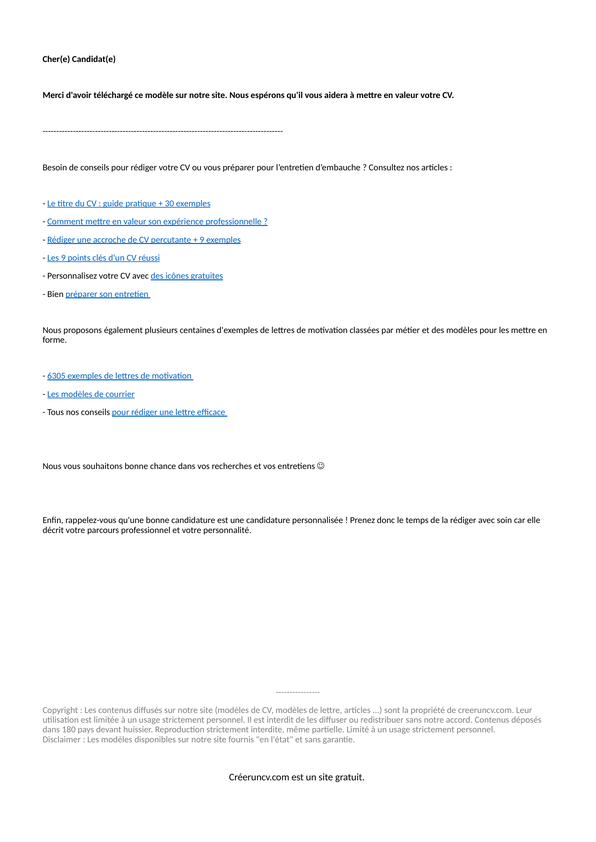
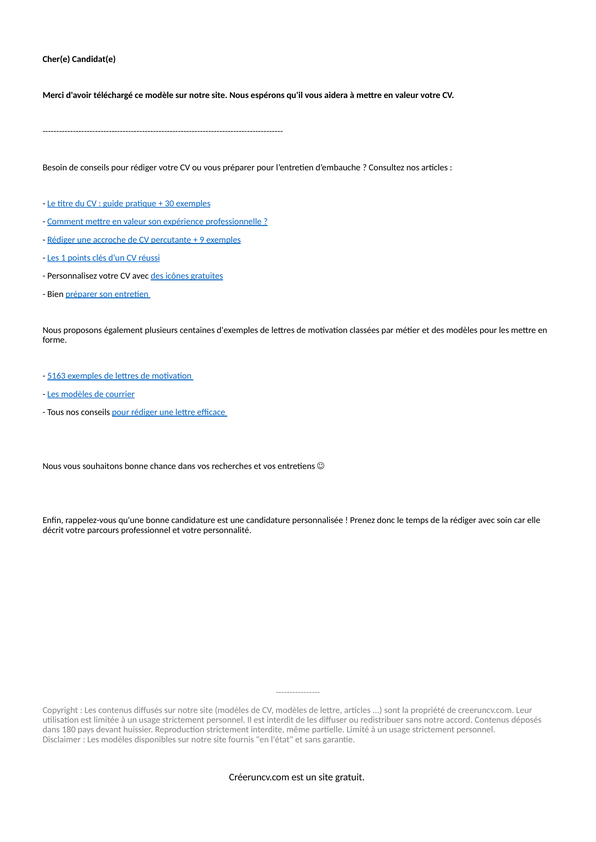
Les 9: 9 -> 1 (63, 258)
6305: 6305 -> 5163 (56, 376)
